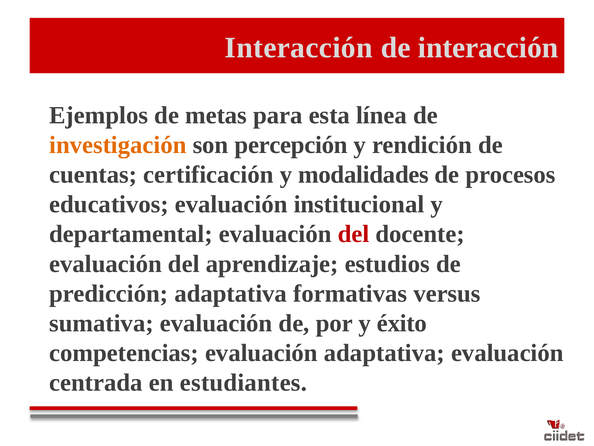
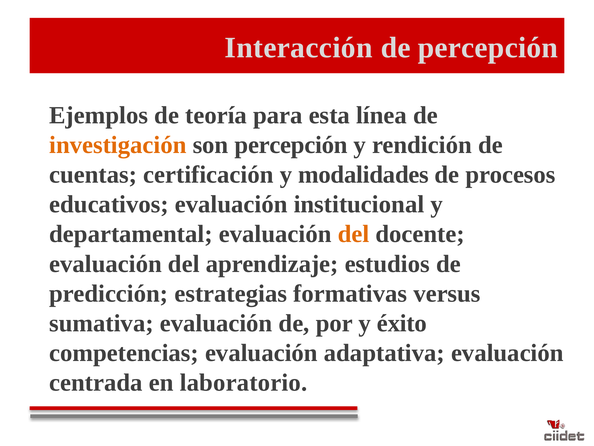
de interacción: interacción -> percepción (488, 48)
metas: metas -> teoría (216, 115)
del colour: red -> orange (353, 234)
predicción adaptativa: adaptativa -> estrategias (231, 293)
estudiantes: estudiantes -> laboratorio (244, 382)
